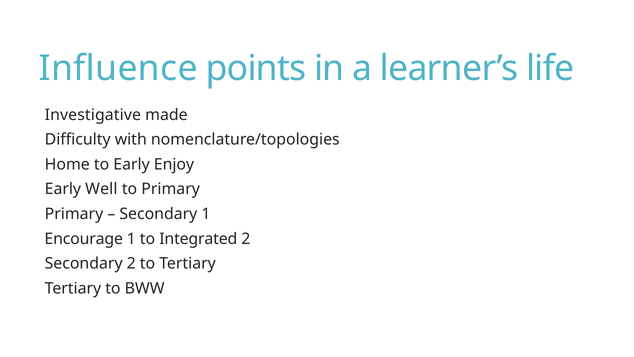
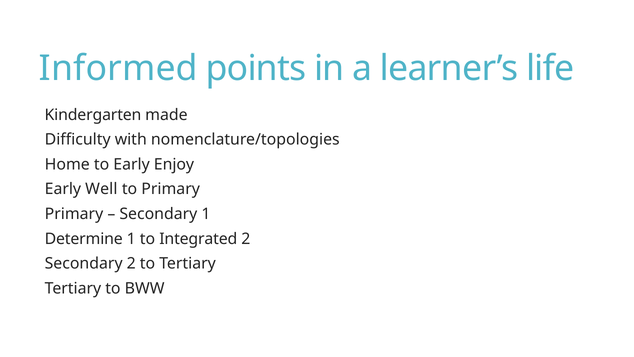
Influence: Influence -> Informed (118, 68)
Investigative: Investigative -> Kindergarten (93, 115)
Encourage: Encourage -> Determine (84, 239)
